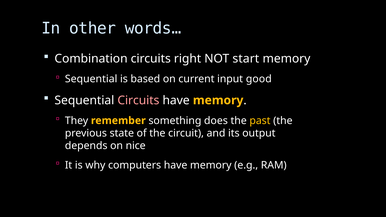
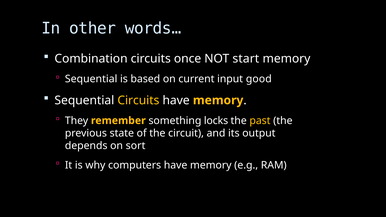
right: right -> once (188, 59)
Circuits colour: pink -> yellow (138, 100)
does: does -> locks (216, 121)
nice: nice -> sort (136, 146)
